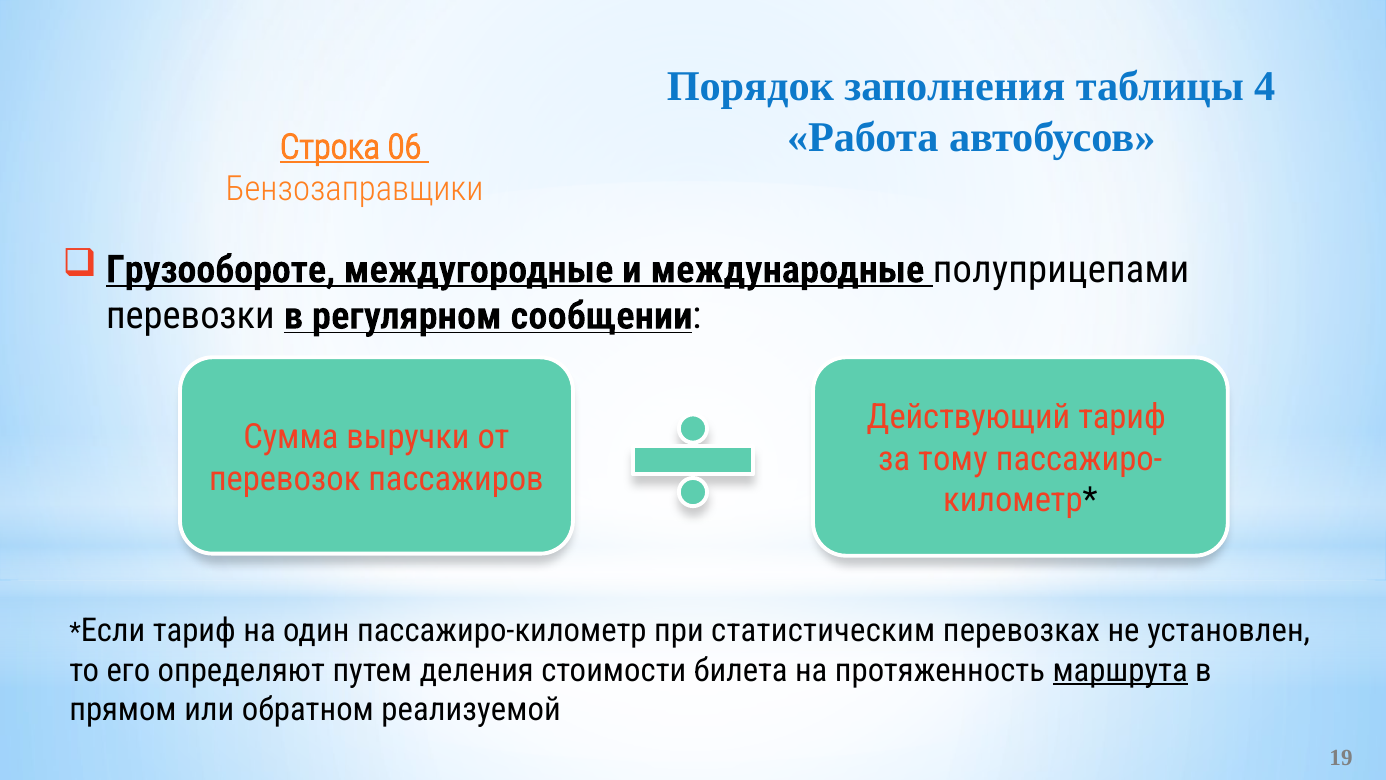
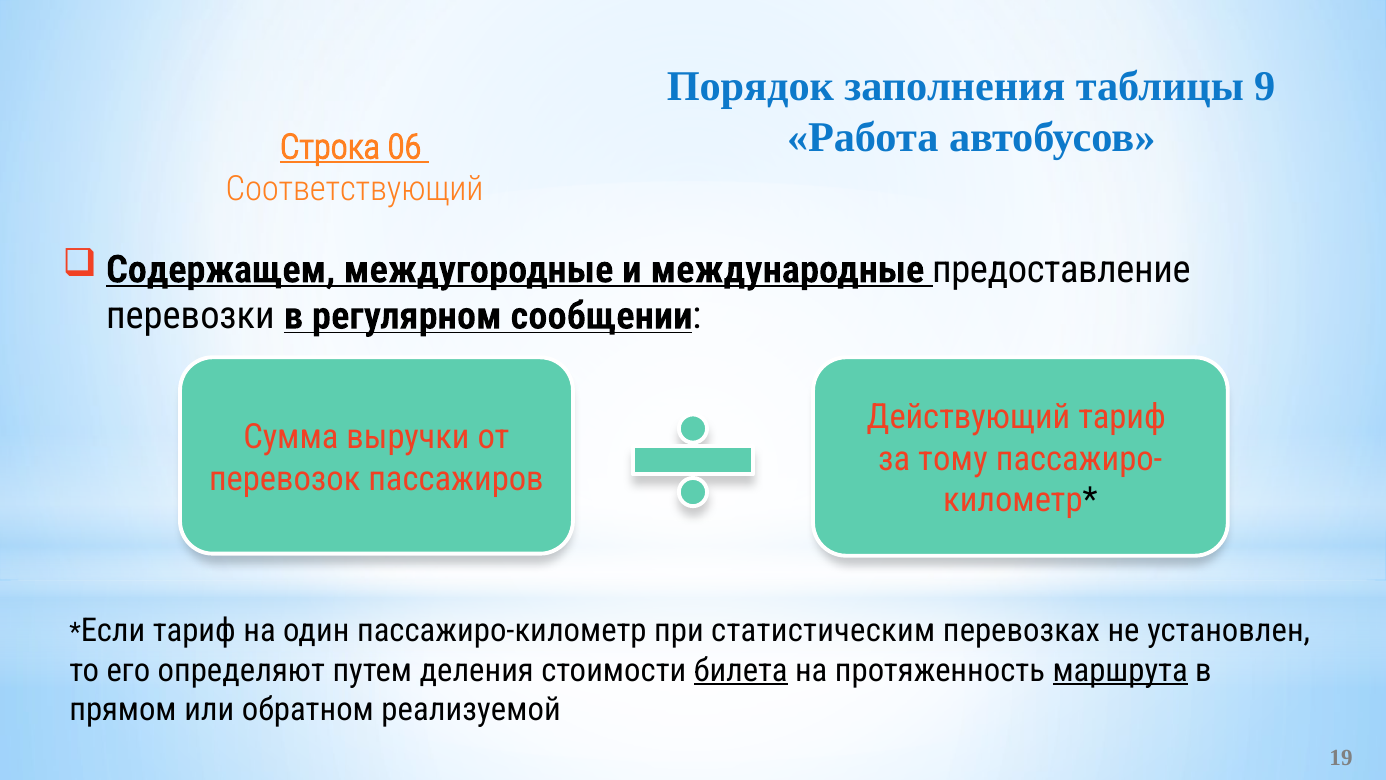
4: 4 -> 9 (1265, 87)
Бензозаправщики: Бензозаправщики -> Соответствующий (355, 189)
Грузообороте: Грузообороте -> Содержащем (221, 270)
полуприцепами: полуприцепами -> предоставление (1061, 270)
билета underline: none -> present (741, 670)
